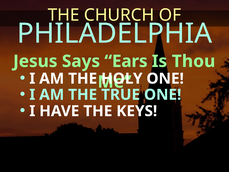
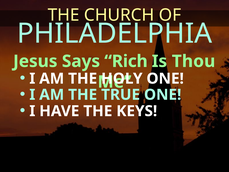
Ears: Ears -> Rich (126, 61)
